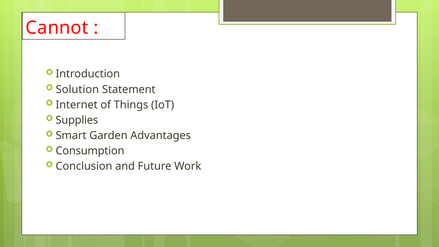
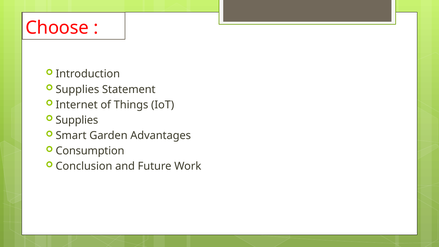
Cannot: Cannot -> Choose (57, 28)
Solution: Solution -> Supplies (77, 89)
